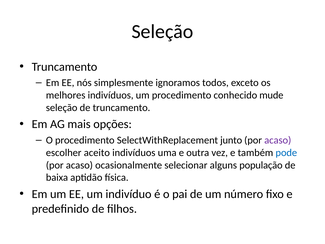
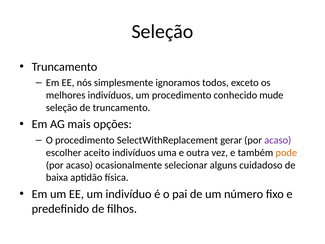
junto: junto -> gerar (231, 140)
pode colour: blue -> orange (286, 152)
população: população -> cuidadoso (261, 165)
